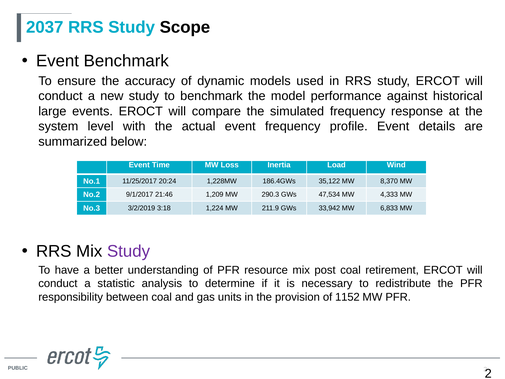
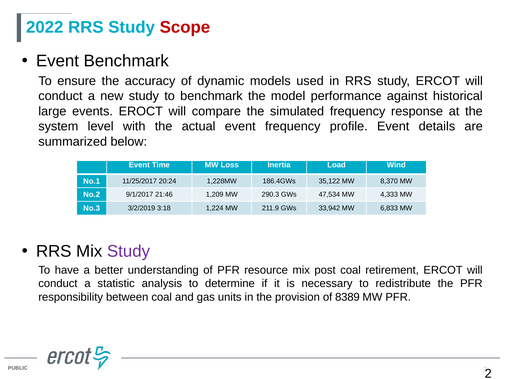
2037: 2037 -> 2022 (45, 27)
Scope colour: black -> red (185, 27)
1152: 1152 -> 8389 (347, 297)
